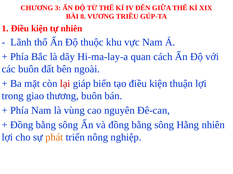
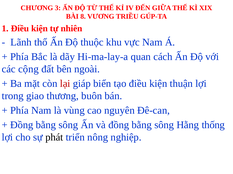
các buôn: buôn -> cộng (28, 69)
Hằng nhiên: nhiên -> thống (213, 125)
phát colour: orange -> black (54, 138)
